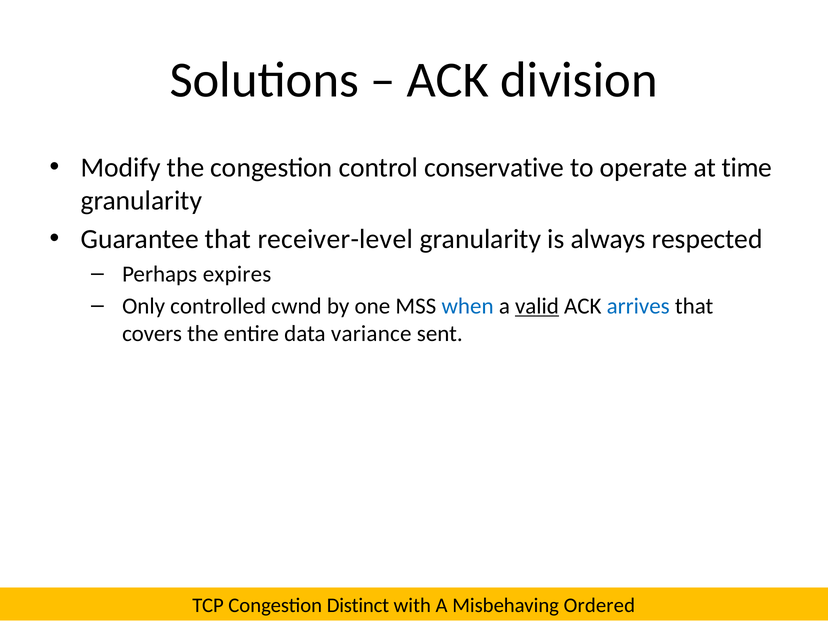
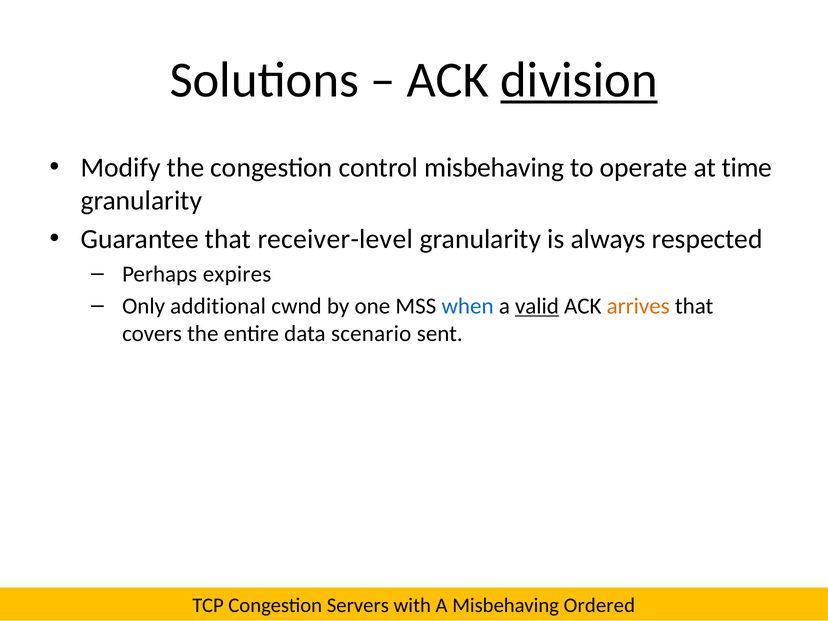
division underline: none -> present (579, 80)
control conservative: conservative -> misbehaving (494, 168)
controlled: controlled -> additional (218, 306)
arrives colour: blue -> orange (638, 306)
variance: variance -> scenario (371, 334)
Distinct: Distinct -> Servers (358, 605)
